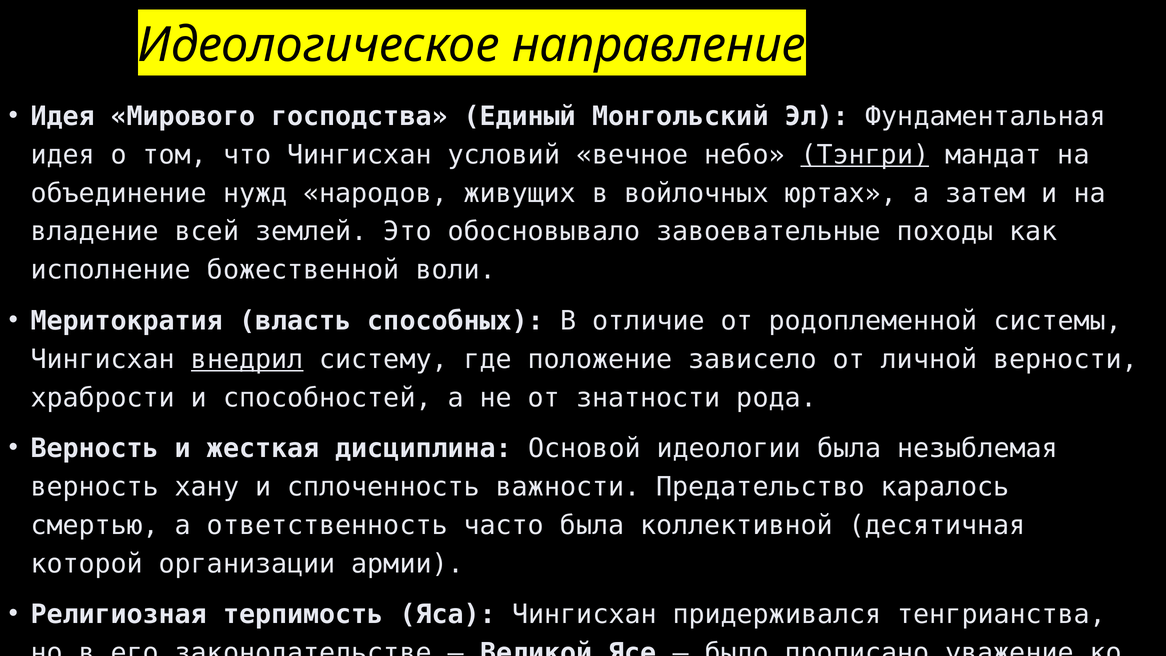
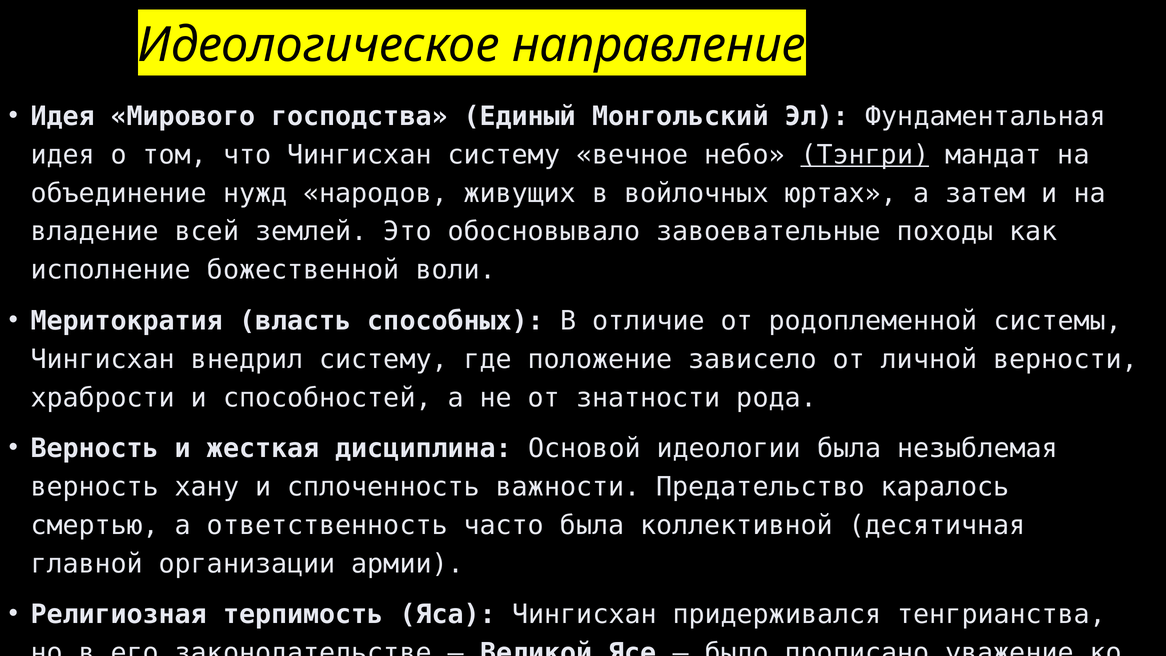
Чингисхан условий: условий -> систему (504, 155)
внедрил underline: present -> none (247, 359)
которой: которой -> главной (87, 564)
